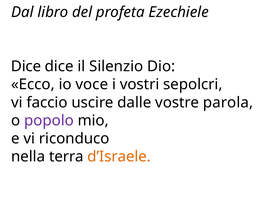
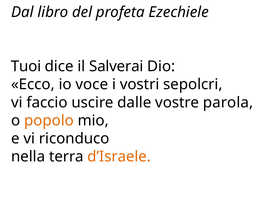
Dice: Dice -> Tuoi (26, 66)
Silenzio: Silenzio -> Salverai (116, 66)
popolo colour: purple -> orange (49, 121)
